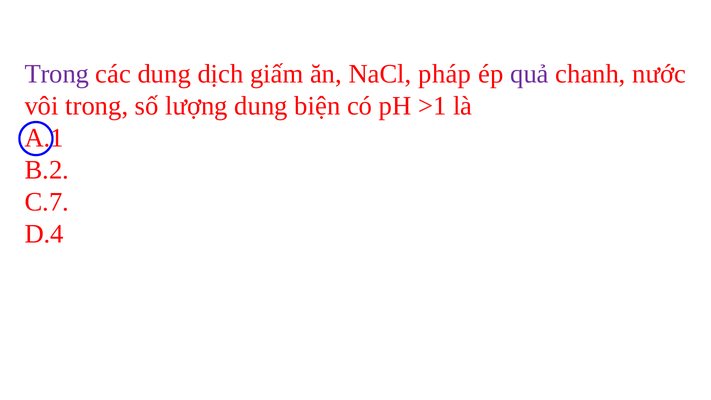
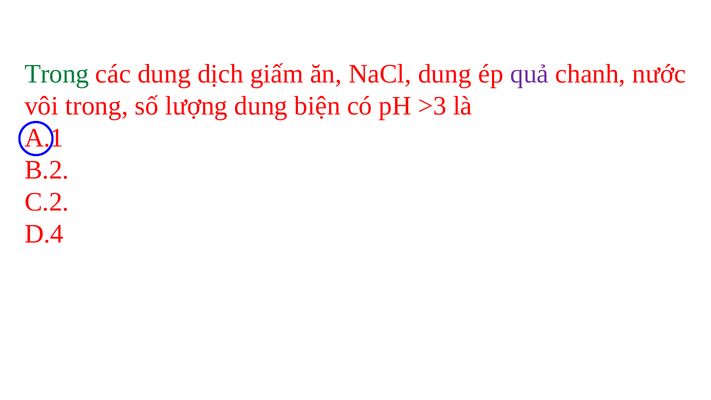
Trong colour: purple -> green (57, 74)
NaCl pháp: pháp -> dung (445, 74)
>1: >1 -> >3 (432, 106)
C.7: C.7 -> C.2 (47, 202)
